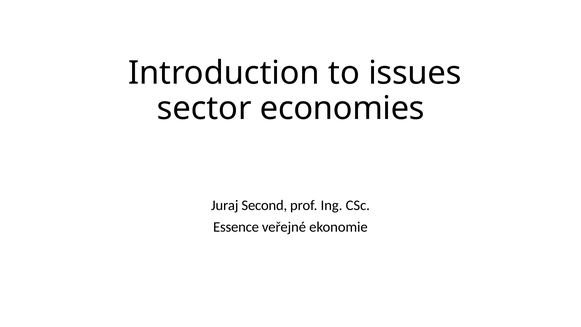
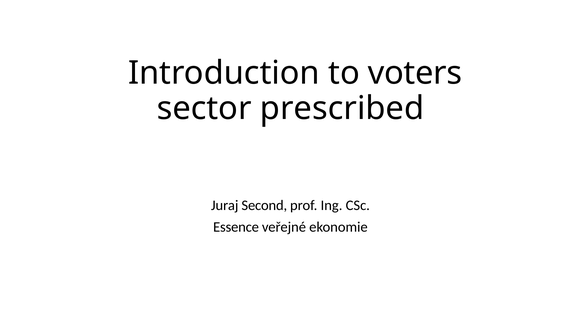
issues: issues -> voters (415, 73)
economies: economies -> prescribed (342, 108)
